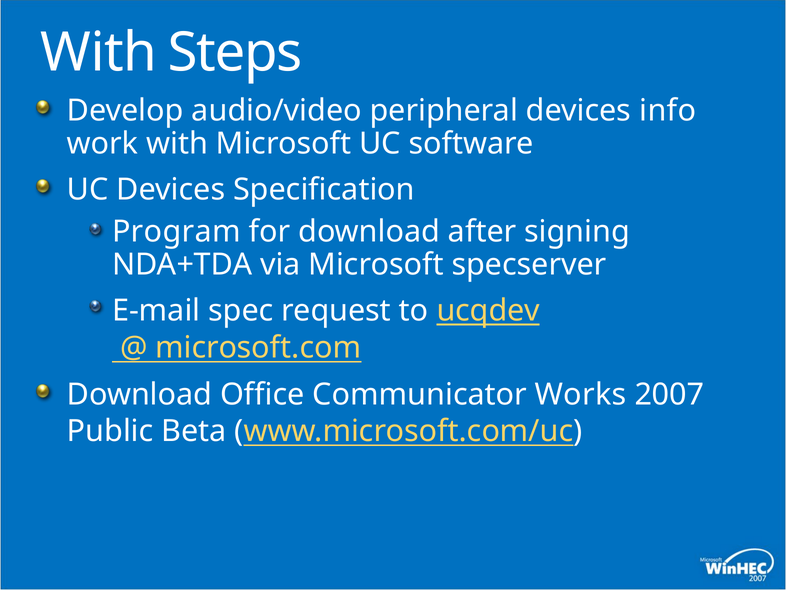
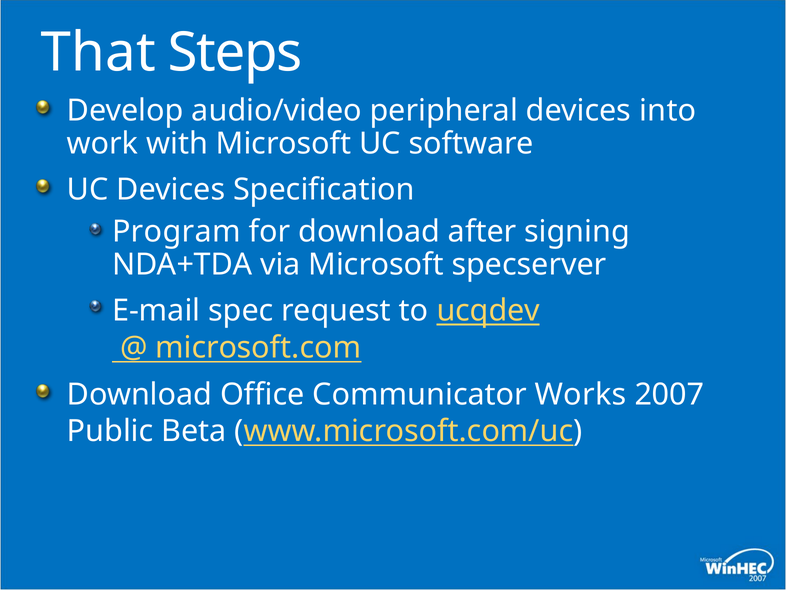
With: With -> That (98, 53)
info: info -> into (668, 111)
